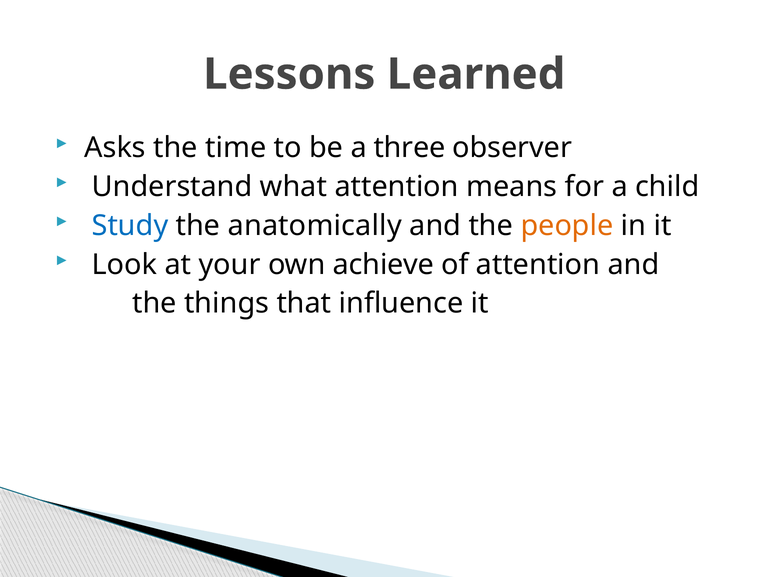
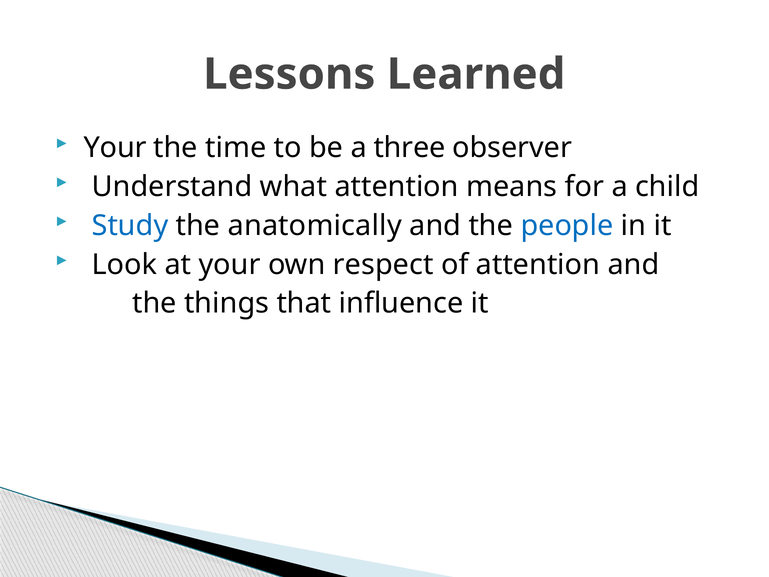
Asks: Asks -> Your (115, 148)
people colour: orange -> blue (567, 226)
achieve: achieve -> respect (383, 264)
